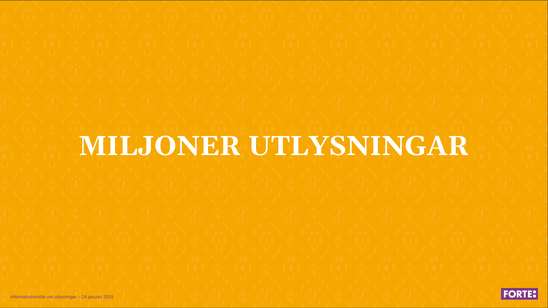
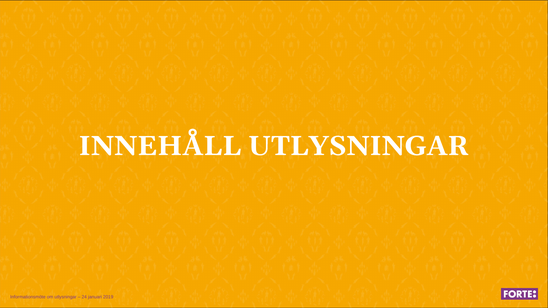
MILJONER: MILJONER -> INNEHÅLL (160, 146)
